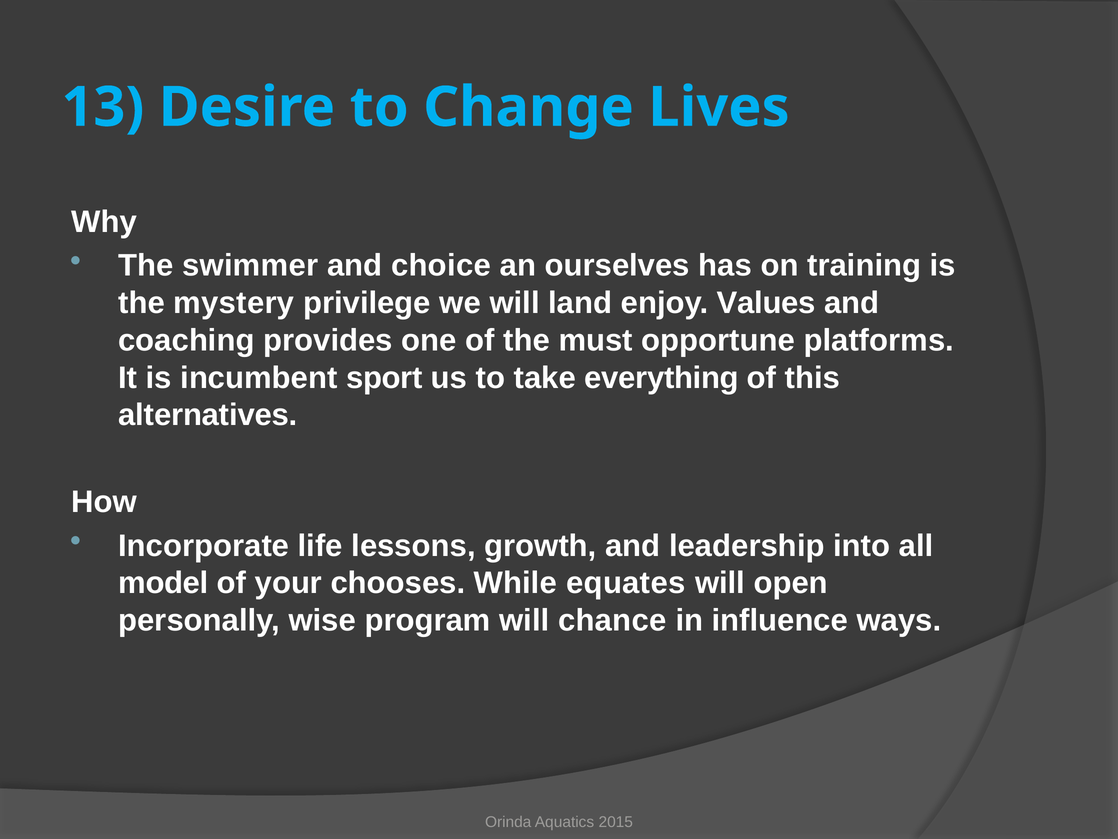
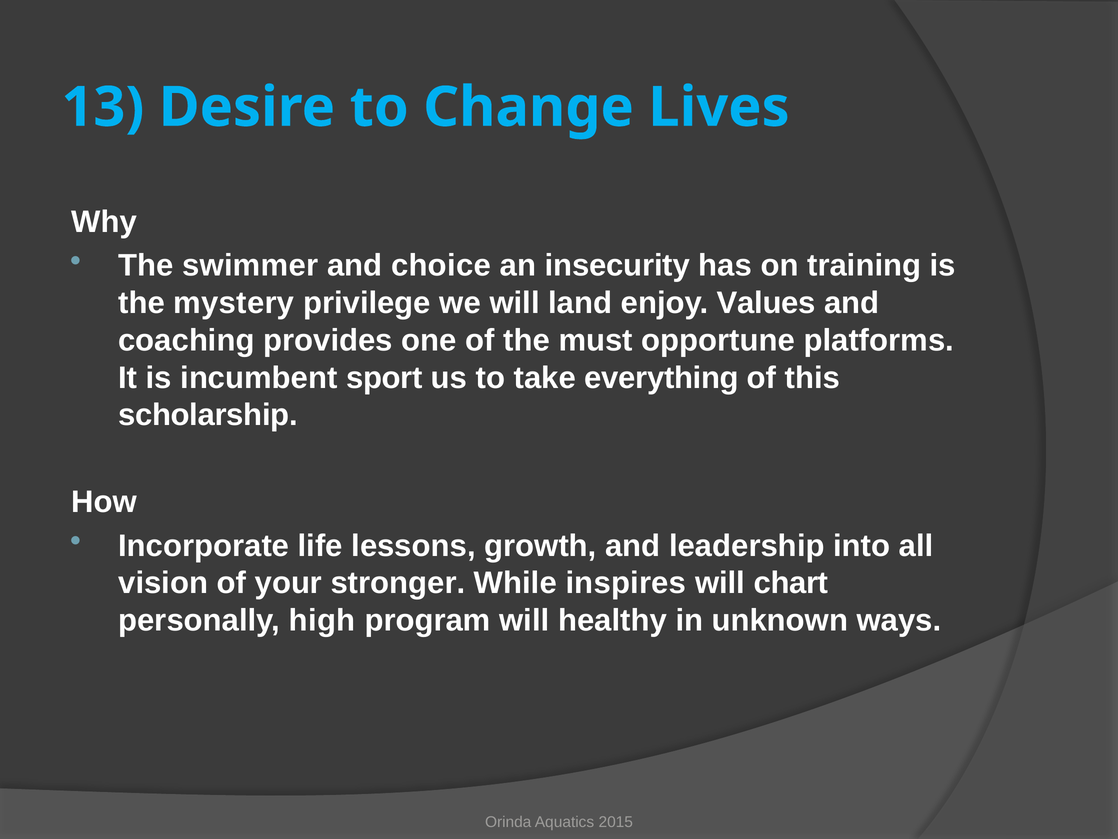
ourselves: ourselves -> insecurity (617, 266)
alternatives: alternatives -> scholarship (208, 415)
model: model -> vision (163, 583)
chooses: chooses -> stronger (398, 583)
equates: equates -> inspires (626, 583)
open: open -> chart (791, 583)
wise: wise -> high (322, 620)
chance: chance -> healthy (612, 620)
influence: influence -> unknown (780, 620)
